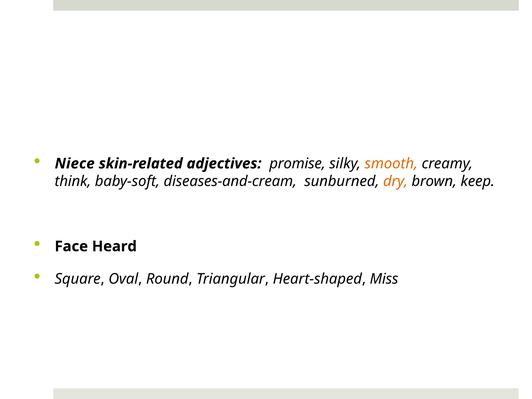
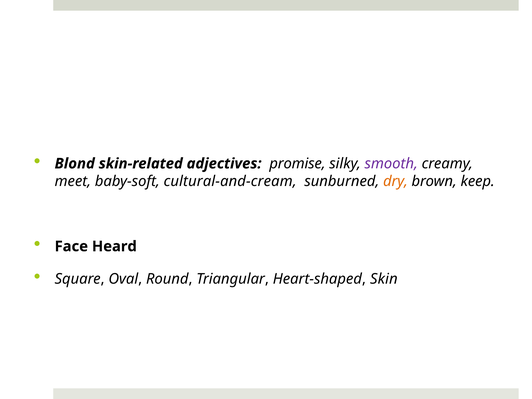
Niece: Niece -> Blond (75, 164)
smooth colour: orange -> purple (391, 164)
think: think -> meet (73, 181)
diseases-and-cream: diseases-and-cream -> cultural-and-cream (230, 181)
Miss: Miss -> Skin (384, 279)
